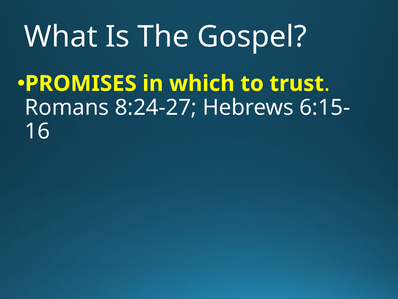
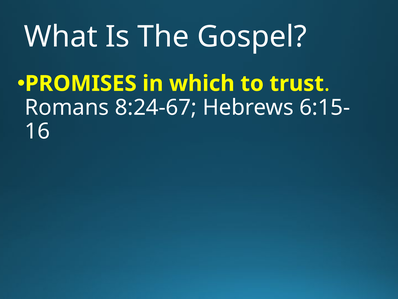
8:24-27: 8:24-27 -> 8:24-67 (156, 107)
